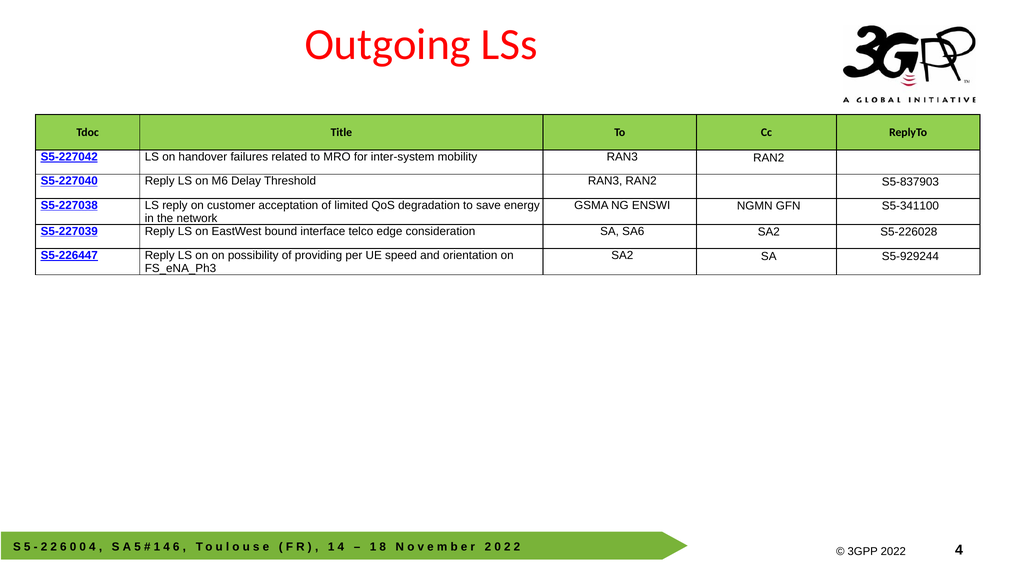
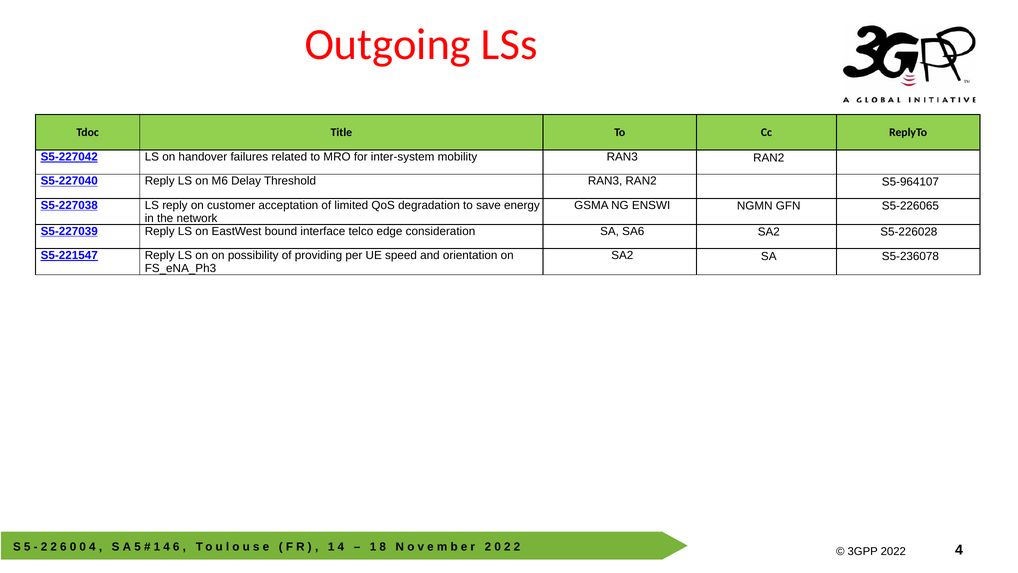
S5-837903: S5-837903 -> S5-964107 (910, 182)
S5-341100: S5-341100 -> S5-226065 (910, 206)
S5-226447: S5-226447 -> S5-221547 (69, 255)
S5-929244: S5-929244 -> S5-236078 (910, 256)
